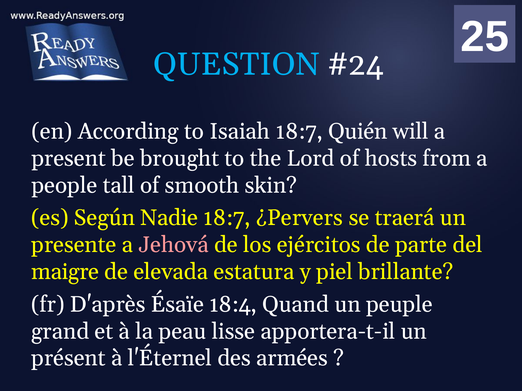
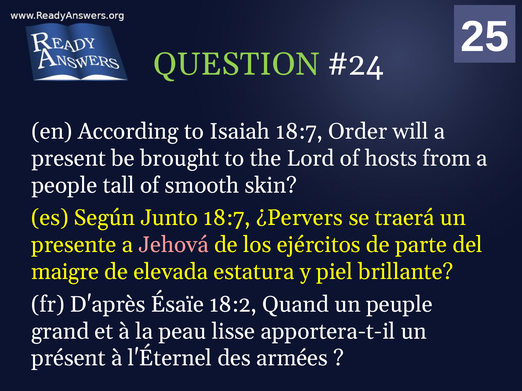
QUESTION colour: light blue -> light green (237, 64)
Quién: Quién -> Order (358, 132)
Nadie: Nadie -> Junto (169, 218)
18:4: 18:4 -> 18:2 (233, 305)
